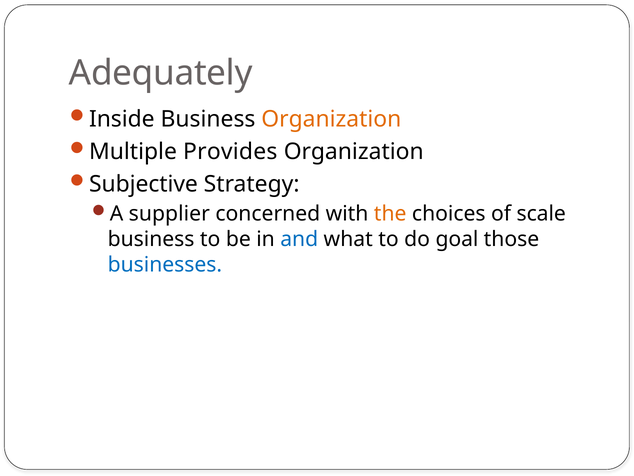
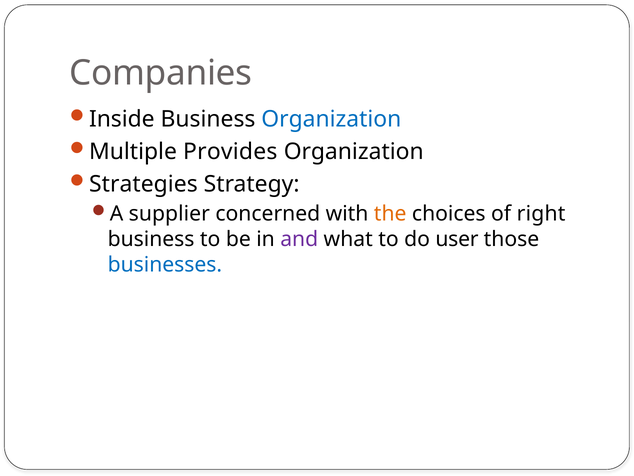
Adequately: Adequately -> Companies (161, 73)
Organization colour: orange -> blue (331, 119)
Subjective: Subjective -> Strategies (143, 184)
scale: scale -> right (541, 214)
and colour: blue -> purple (299, 239)
goal: goal -> user (457, 239)
